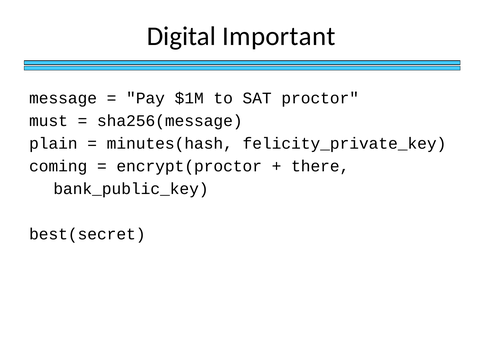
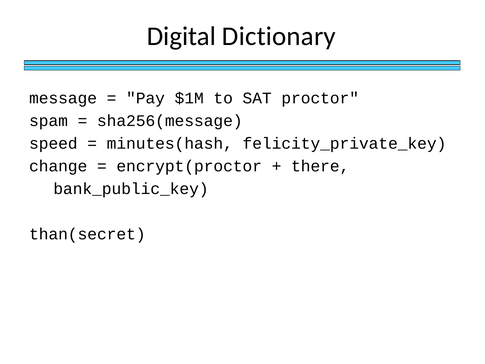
Important: Important -> Dictionary (279, 36)
must: must -> spam (49, 121)
plain: plain -> speed (53, 143)
coming: coming -> change (58, 166)
best(secret: best(secret -> than(secret (87, 234)
